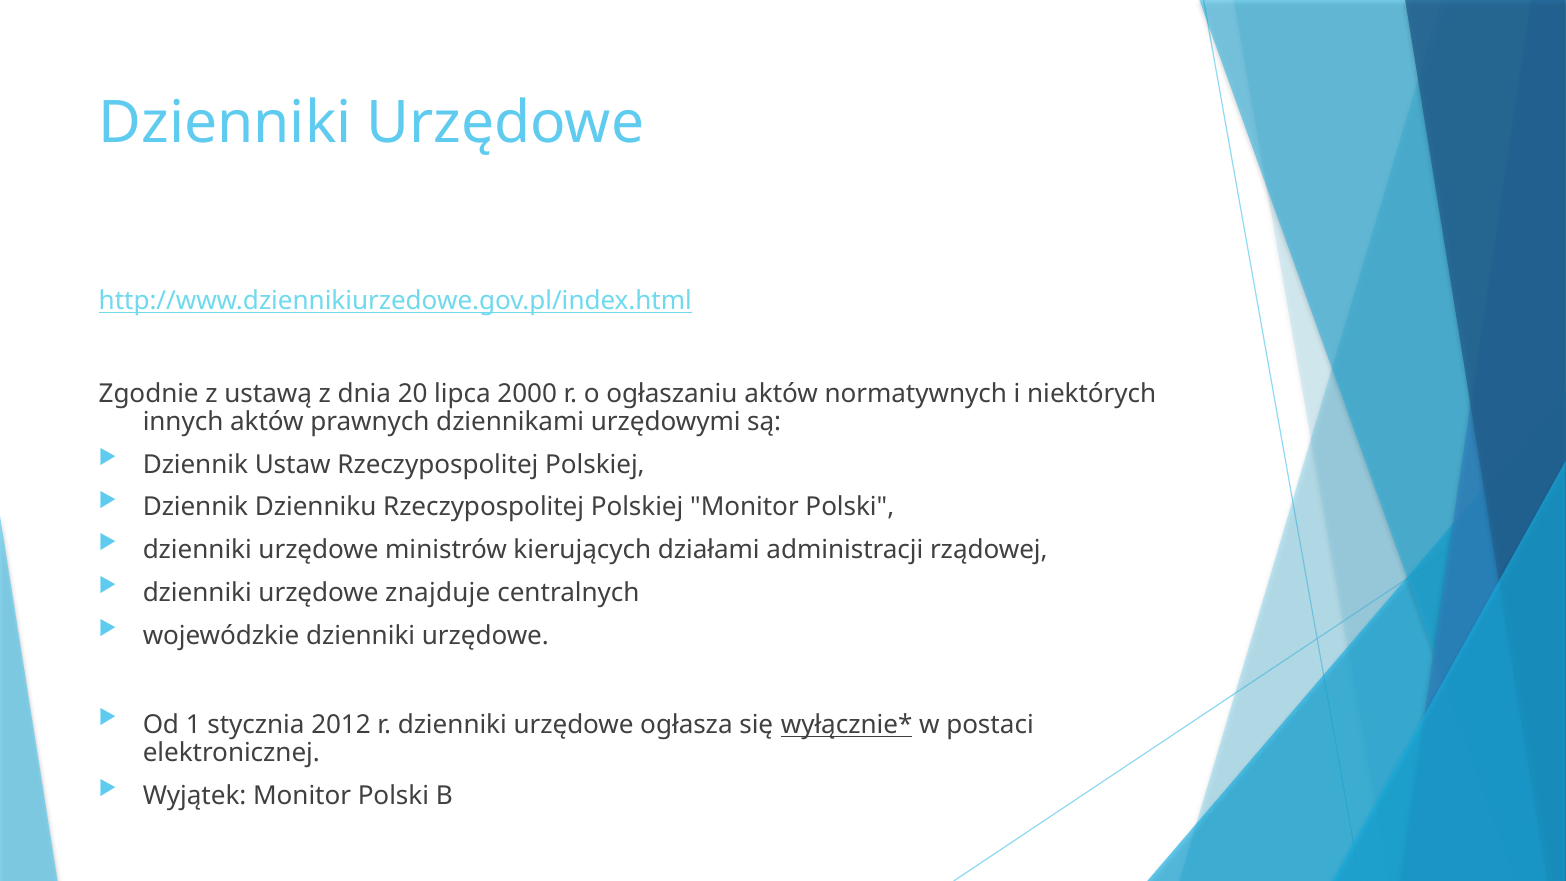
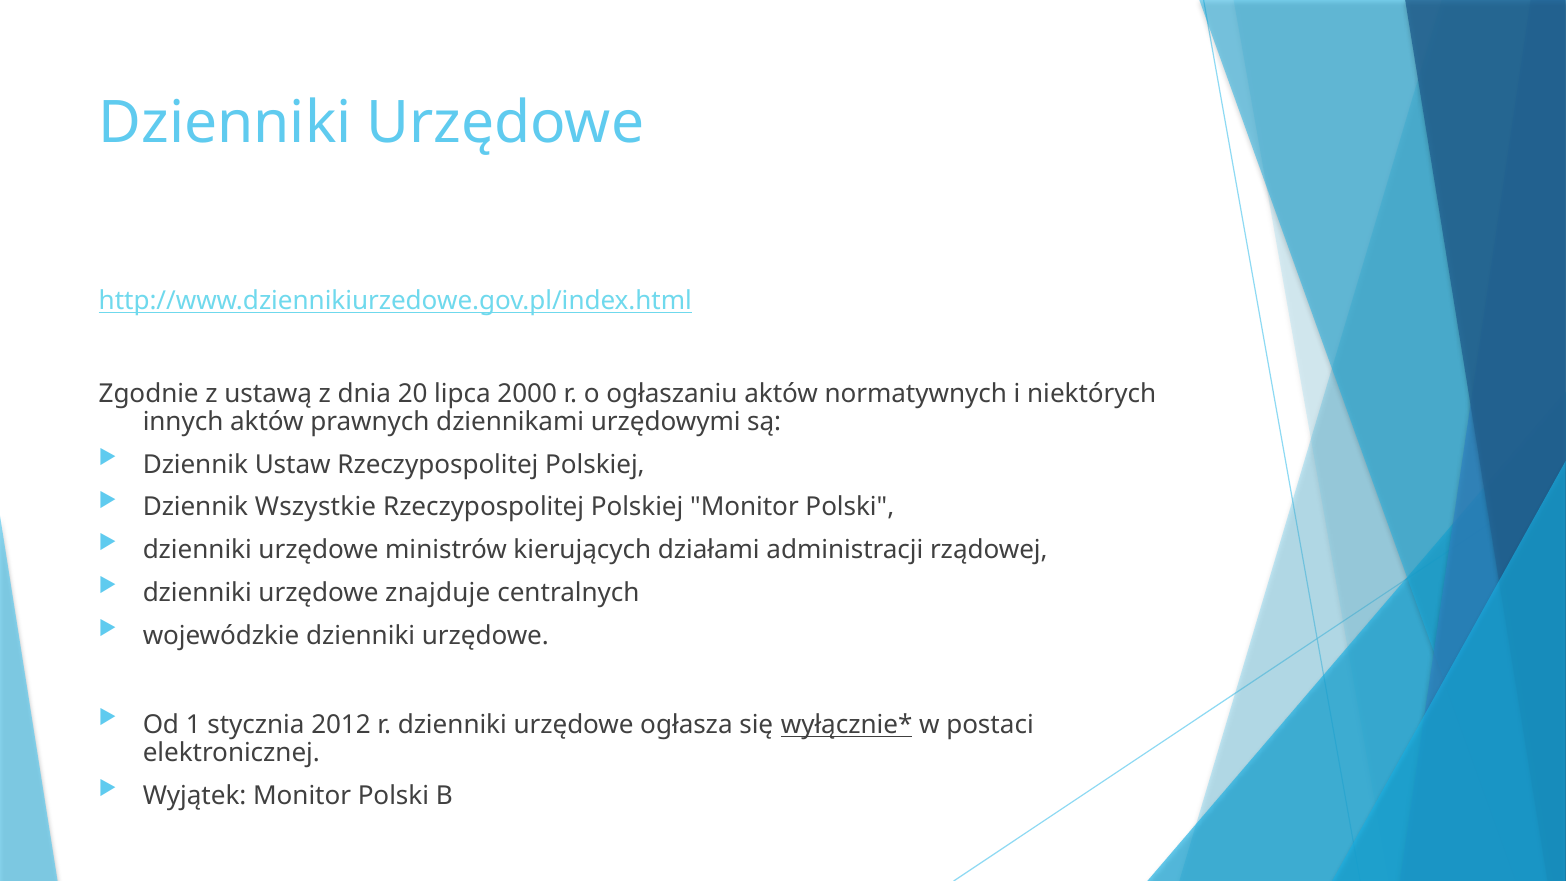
Dzienniku: Dzienniku -> Wszystkie (315, 507)
